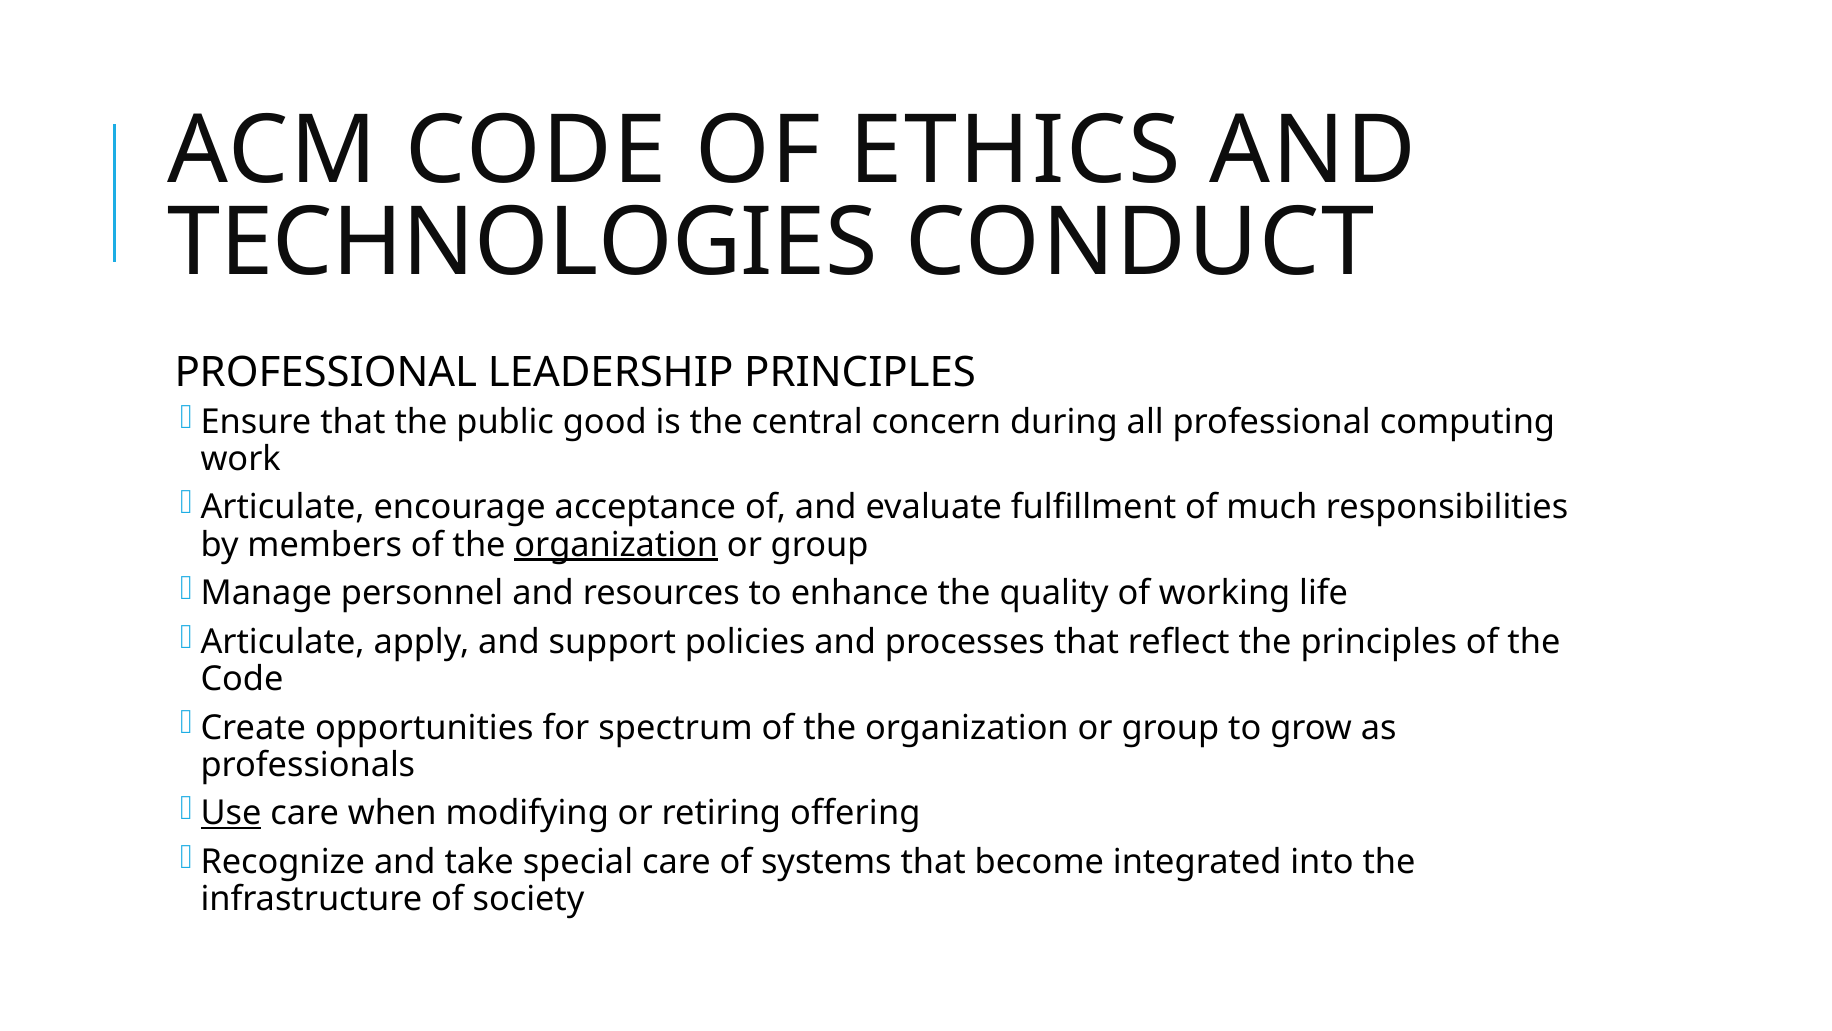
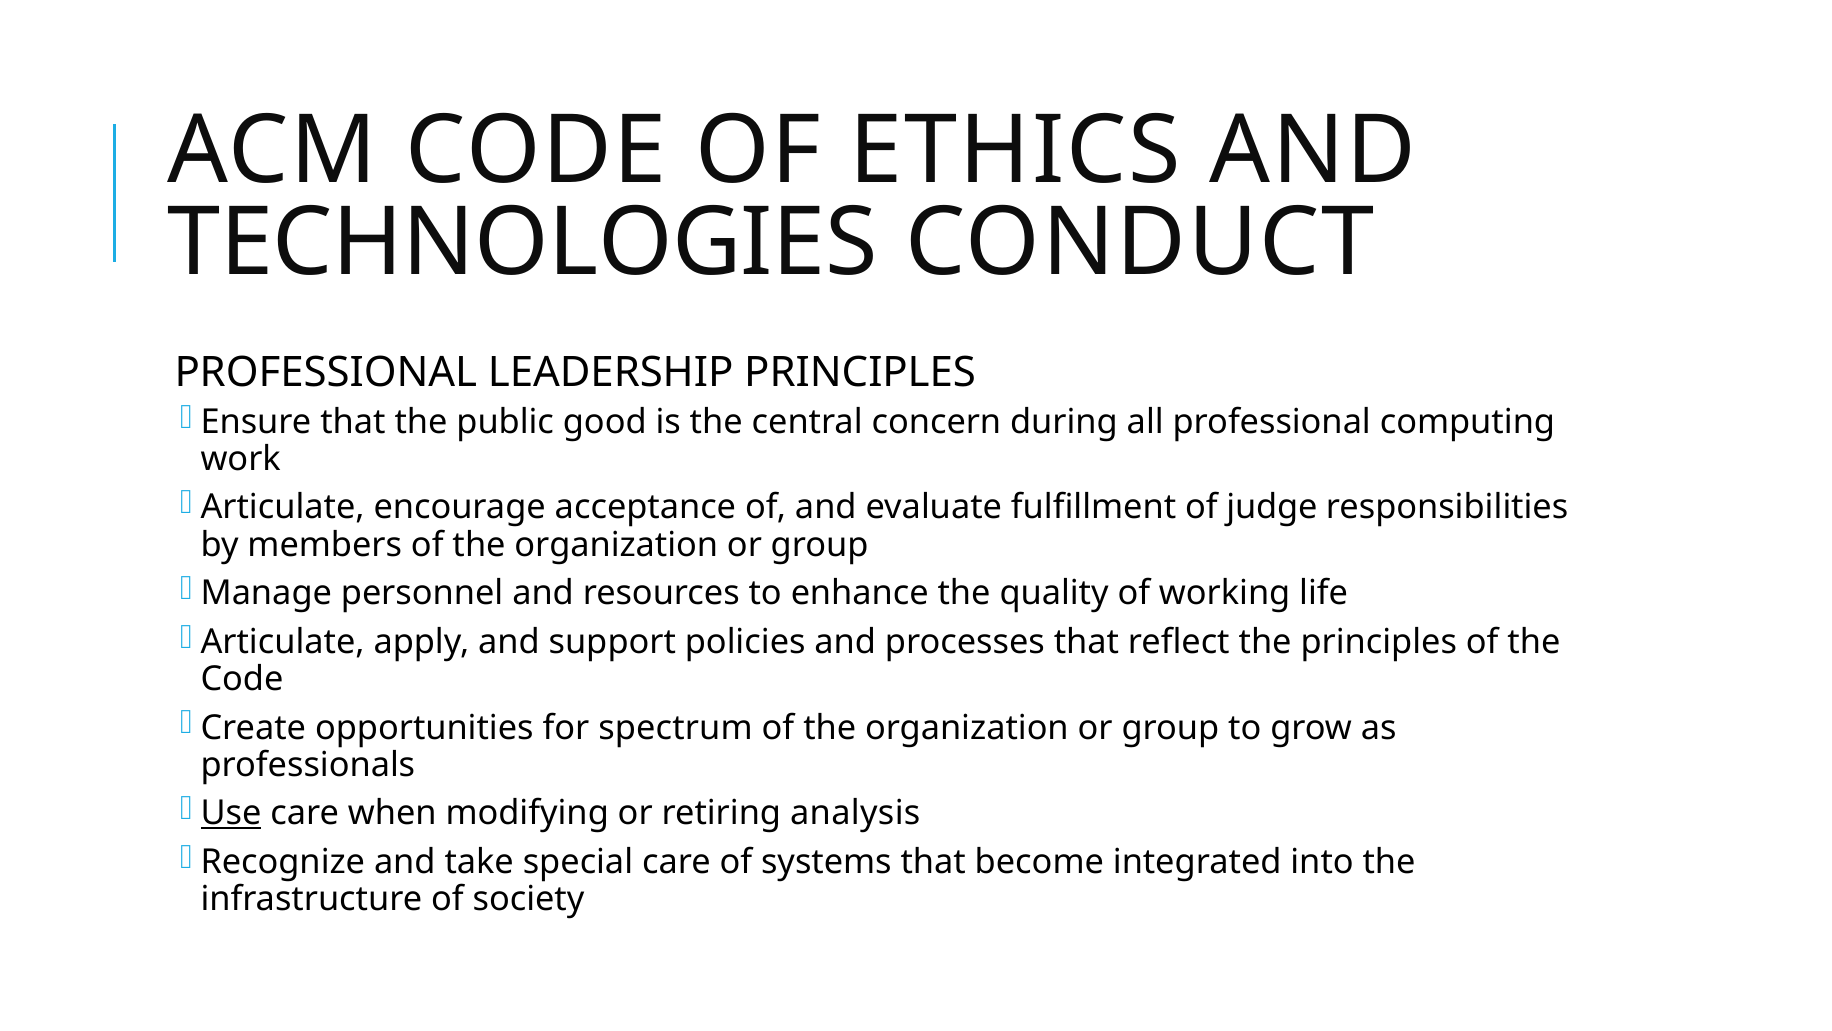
much: much -> judge (1272, 507)
organization underline: present -> none (616, 544)
offering: offering -> analysis (855, 813)
